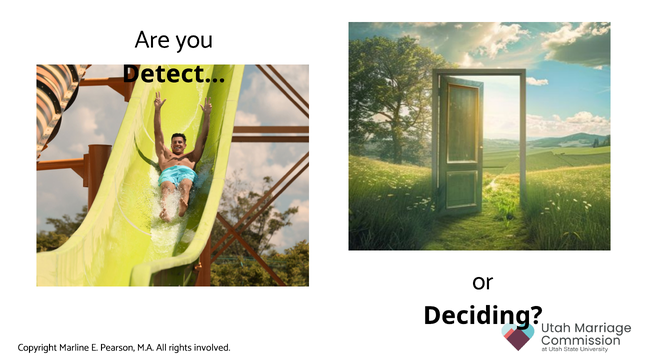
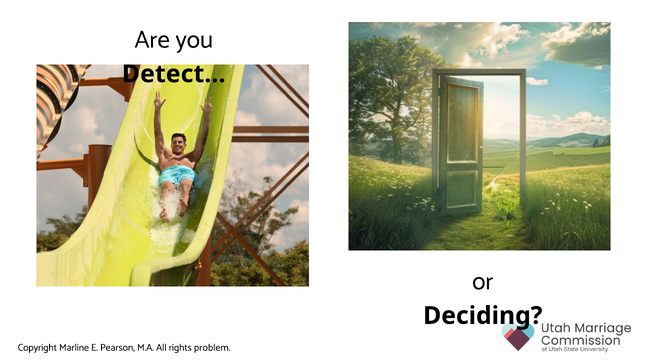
involved: involved -> problem (212, 347)
